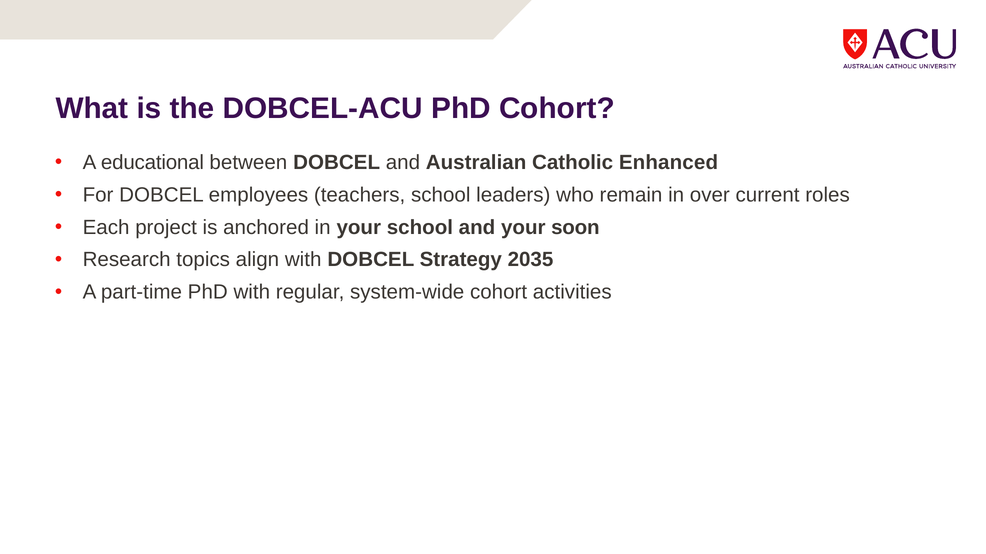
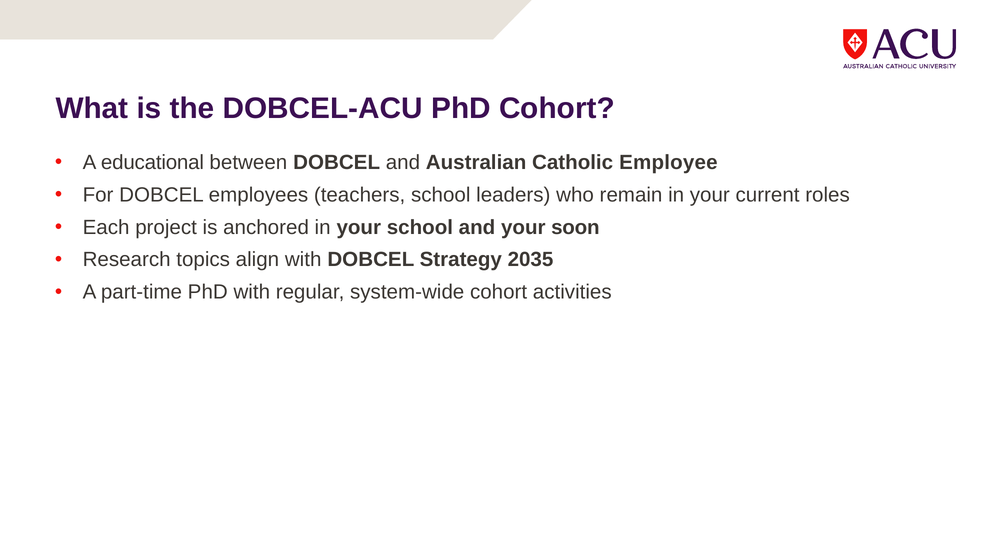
Enhanced: Enhanced -> Employee (668, 163)
remain in over: over -> your (710, 195)
